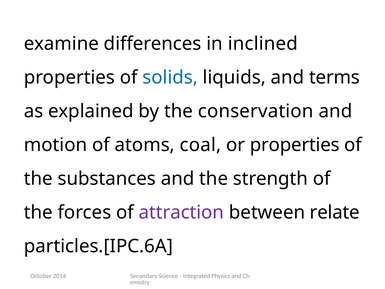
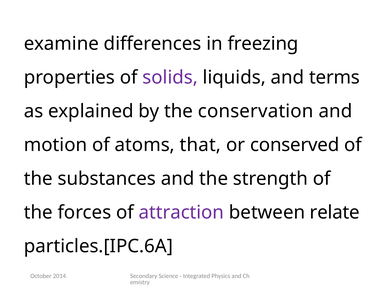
inclined: inclined -> freezing (263, 44)
solids colour: blue -> purple (170, 77)
coal: coal -> that (200, 145)
or properties: properties -> conserved (295, 145)
